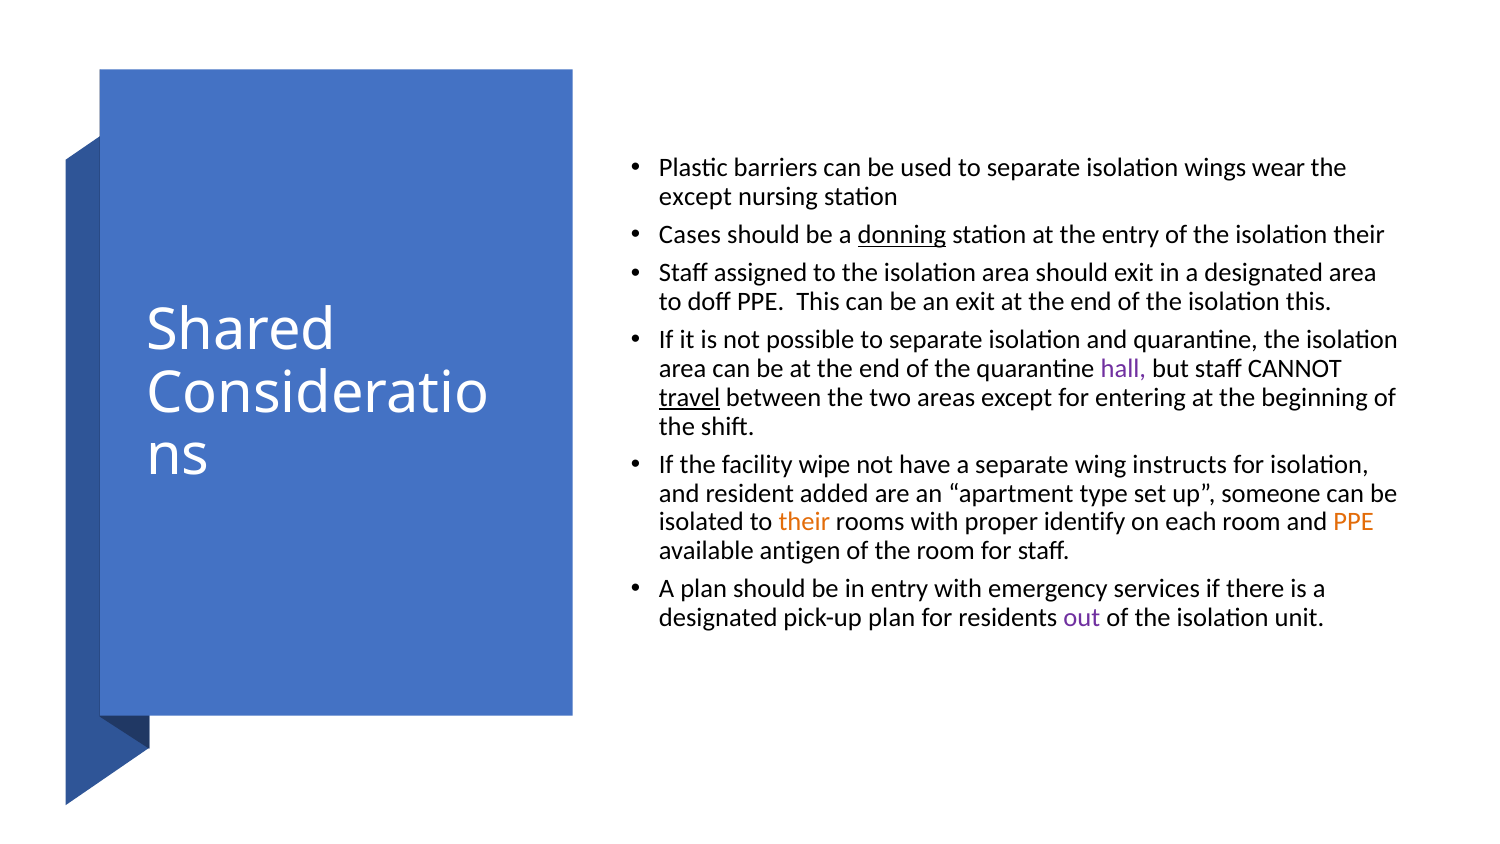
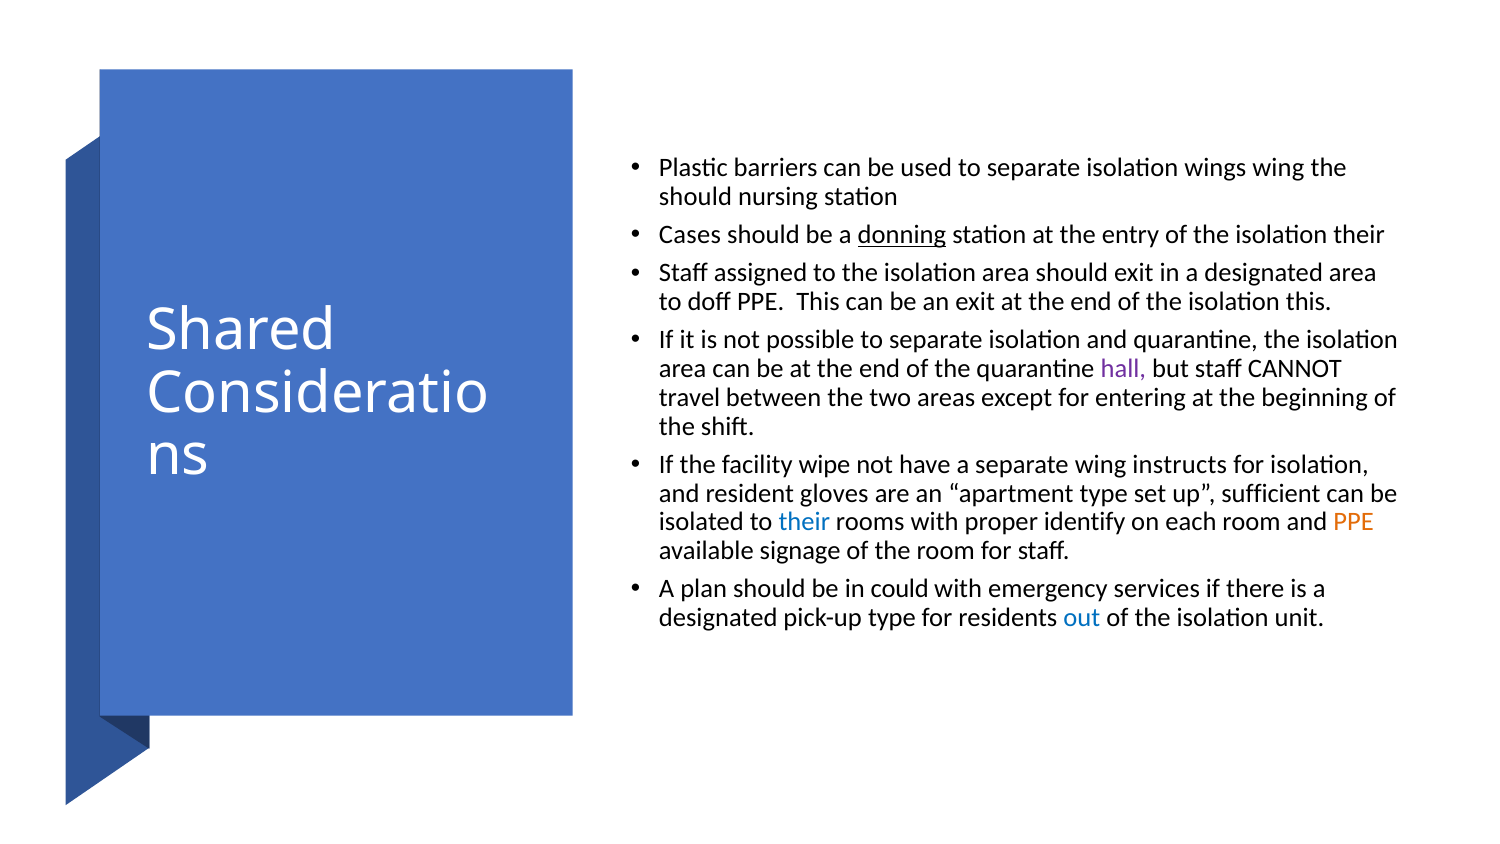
wings wear: wear -> wing (1278, 168)
except: except -> should (695, 197)
travel underline: present -> none (690, 398)
added: added -> gloves (834, 493)
someone: someone -> sufficient (1271, 493)
their colour: orange -> blue (804, 522)
antigen: antigen -> signage (800, 551)
in entry: entry -> could (900, 589)
pick-up plan: plan -> type (892, 618)
out colour: purple -> blue (1082, 618)
